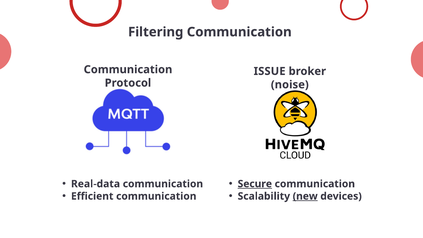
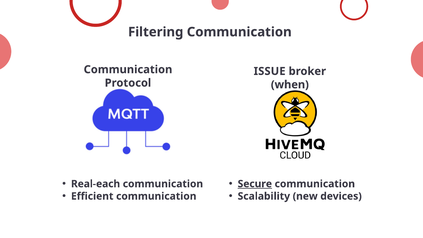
noise: noise -> when (290, 85)
Real-data: Real-data -> Real-each (96, 184)
new underline: present -> none (305, 196)
